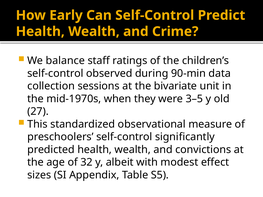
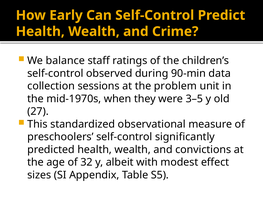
bivariate: bivariate -> problem (175, 86)
